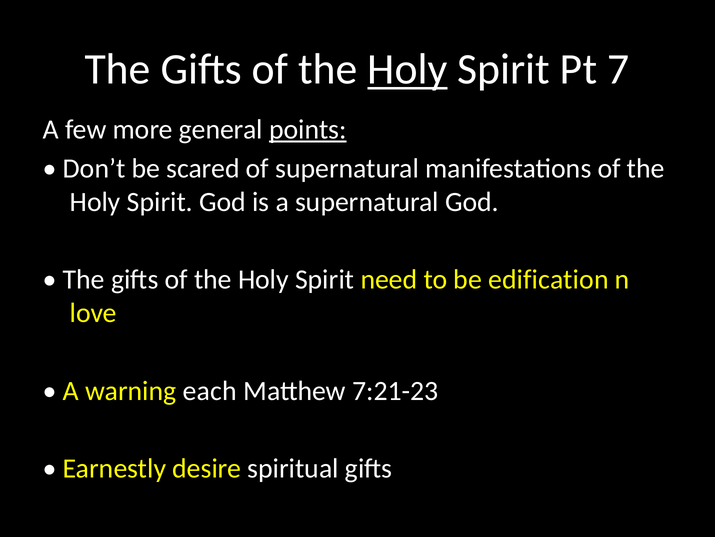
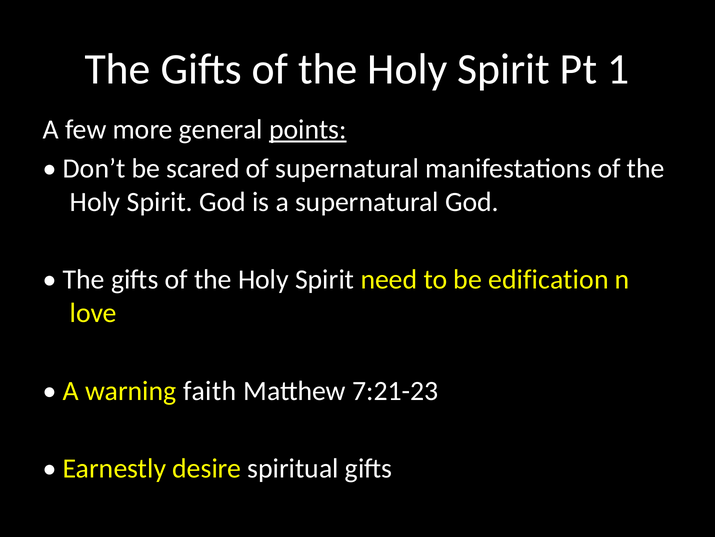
Holy underline: present -> none (407, 69)
7: 7 -> 1 (618, 69)
each: each -> faith (210, 390)
